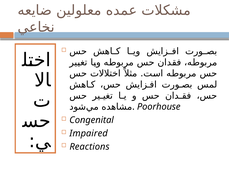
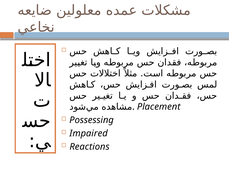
Poorhouse: Poorhouse -> Placement (159, 107)
Congenital: Congenital -> Possessing (92, 120)
